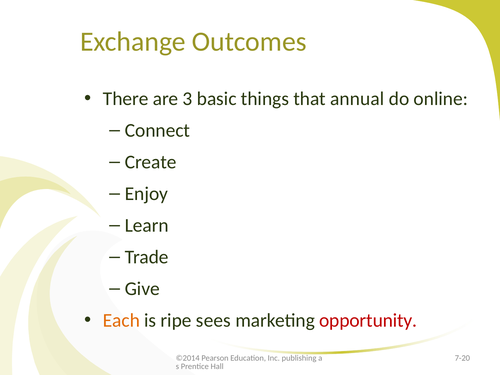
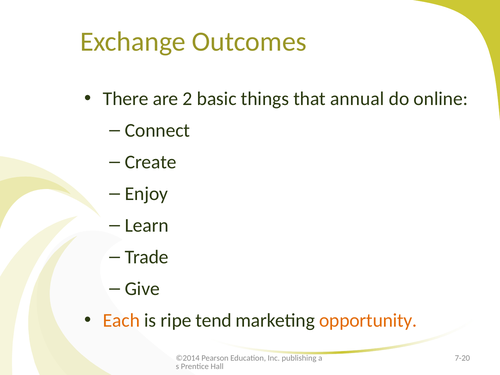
3: 3 -> 2 (188, 99)
sees: sees -> tend (214, 321)
opportunity colour: red -> orange (368, 321)
